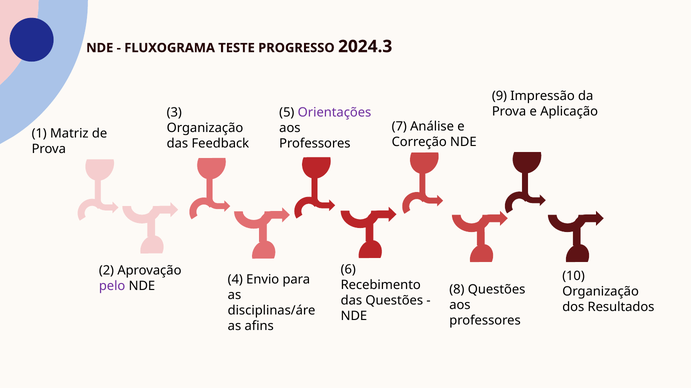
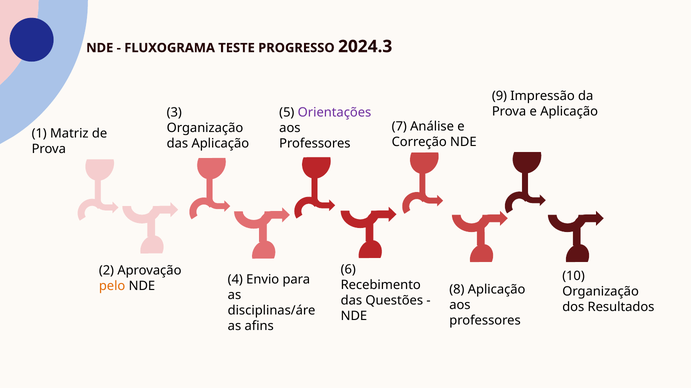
das Feedback: Feedback -> Aplicação (220, 144)
pelo colour: purple -> orange (112, 287)
8 Questões: Questões -> Aplicação (497, 290)
